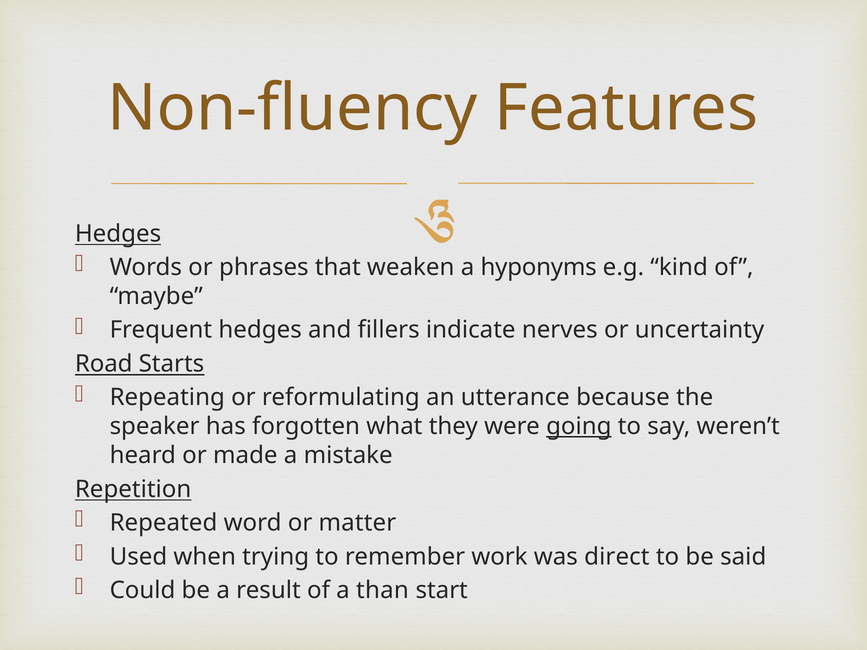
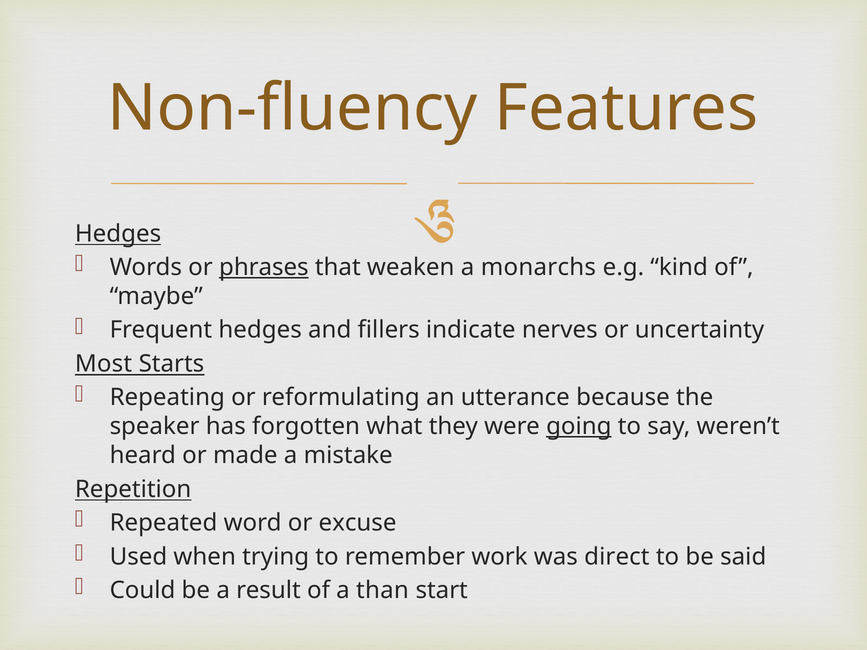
phrases underline: none -> present (264, 267)
hyponyms: hyponyms -> monarchs (538, 267)
Road: Road -> Most (104, 364)
matter: matter -> excuse (358, 523)
